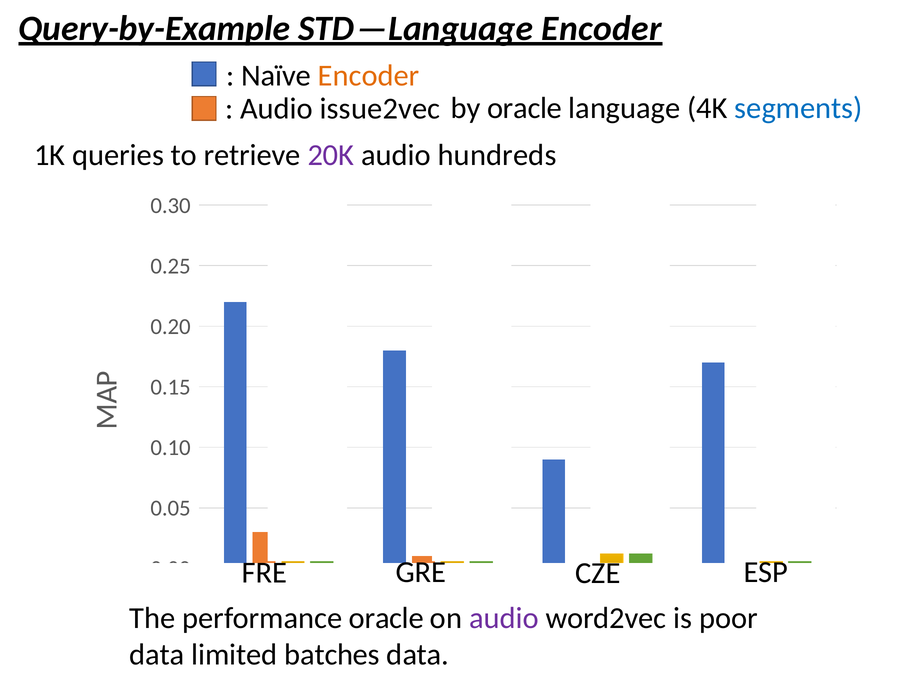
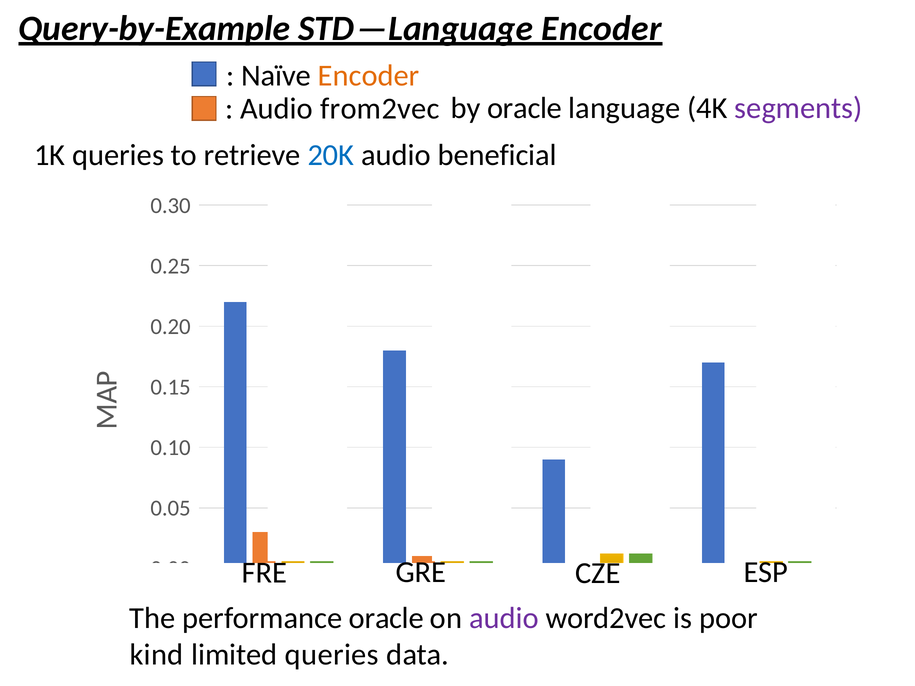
issue2vec: issue2vec -> from2vec (380, 109)
segments colour: blue -> purple (799, 108)
20K colour: purple -> blue (331, 155)
hundreds: hundreds -> beneficial (497, 155)
data: data -> kind (157, 655)
limited batches: batches -> queries (332, 655)
